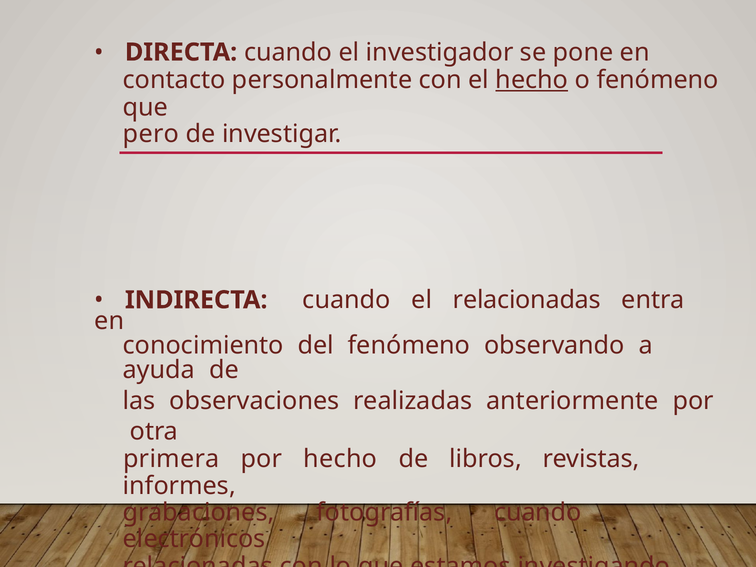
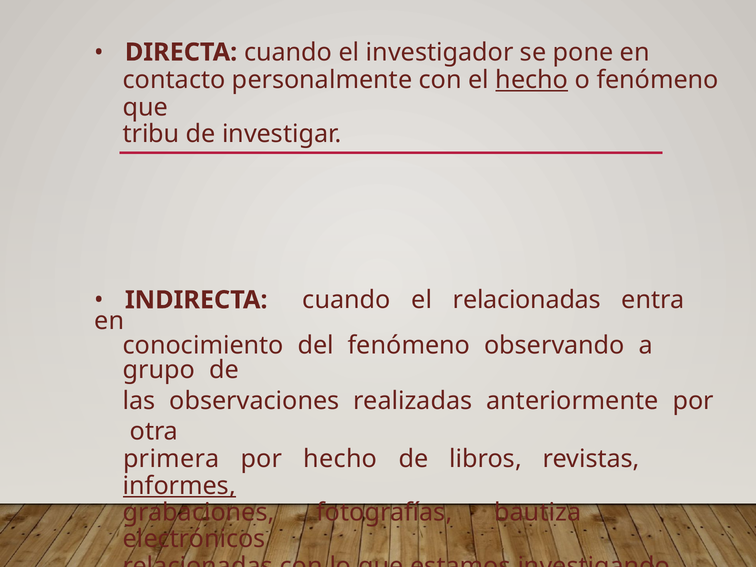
pero: pero -> tribu (151, 134)
ayuda: ayuda -> grupo (159, 370)
informes underline: none -> present (179, 486)
fotografías cuando: cuando -> bautiza (538, 513)
